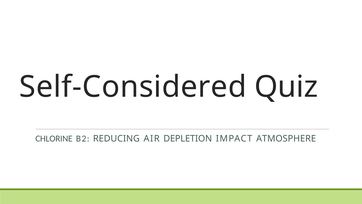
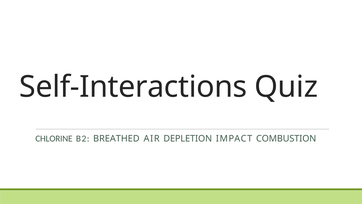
Self-Considered: Self-Considered -> Self-Interactions (133, 87)
REDUCING: REDUCING -> BREATHED (116, 138)
ATMOSPHERE: ATMOSPHERE -> COMBUSTION (286, 138)
